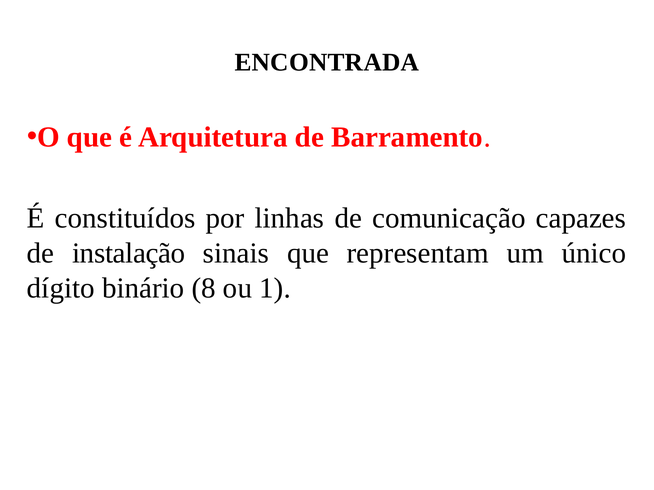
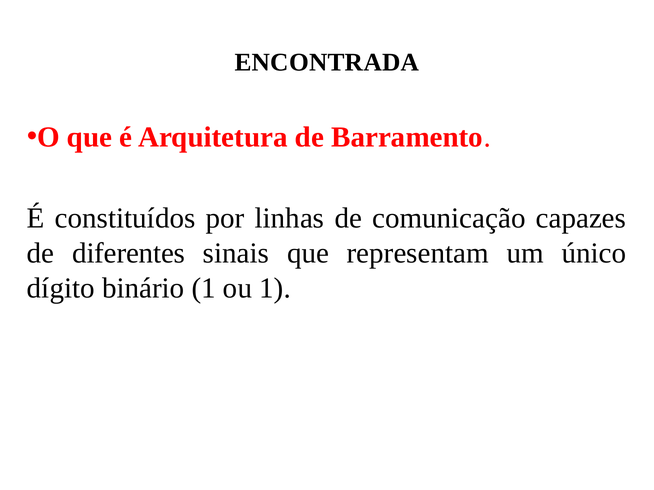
instalação: instalação -> diferentes (129, 254)
binário 8: 8 -> 1 (204, 288)
